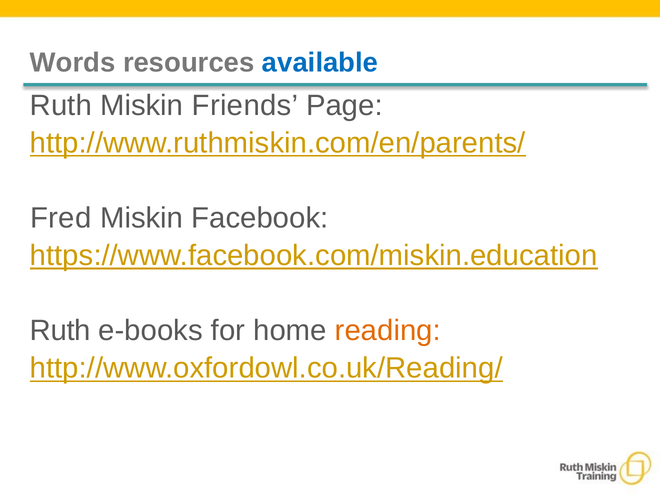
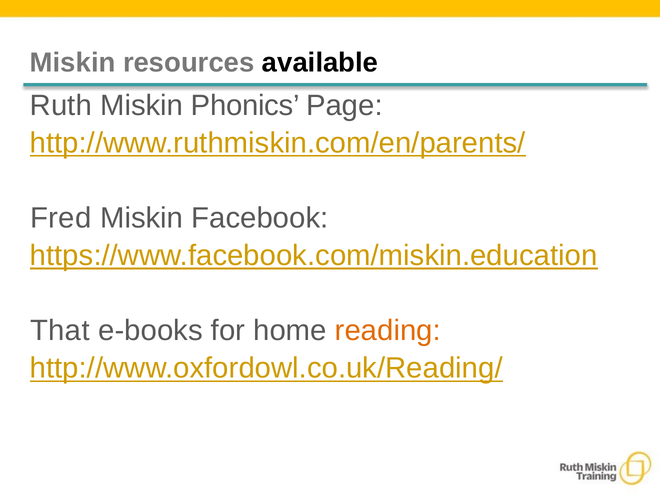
Words: Words -> Miskin (73, 63)
available colour: blue -> black (320, 63)
Friends: Friends -> Phonics (245, 105)
Ruth: Ruth -> That (60, 331)
